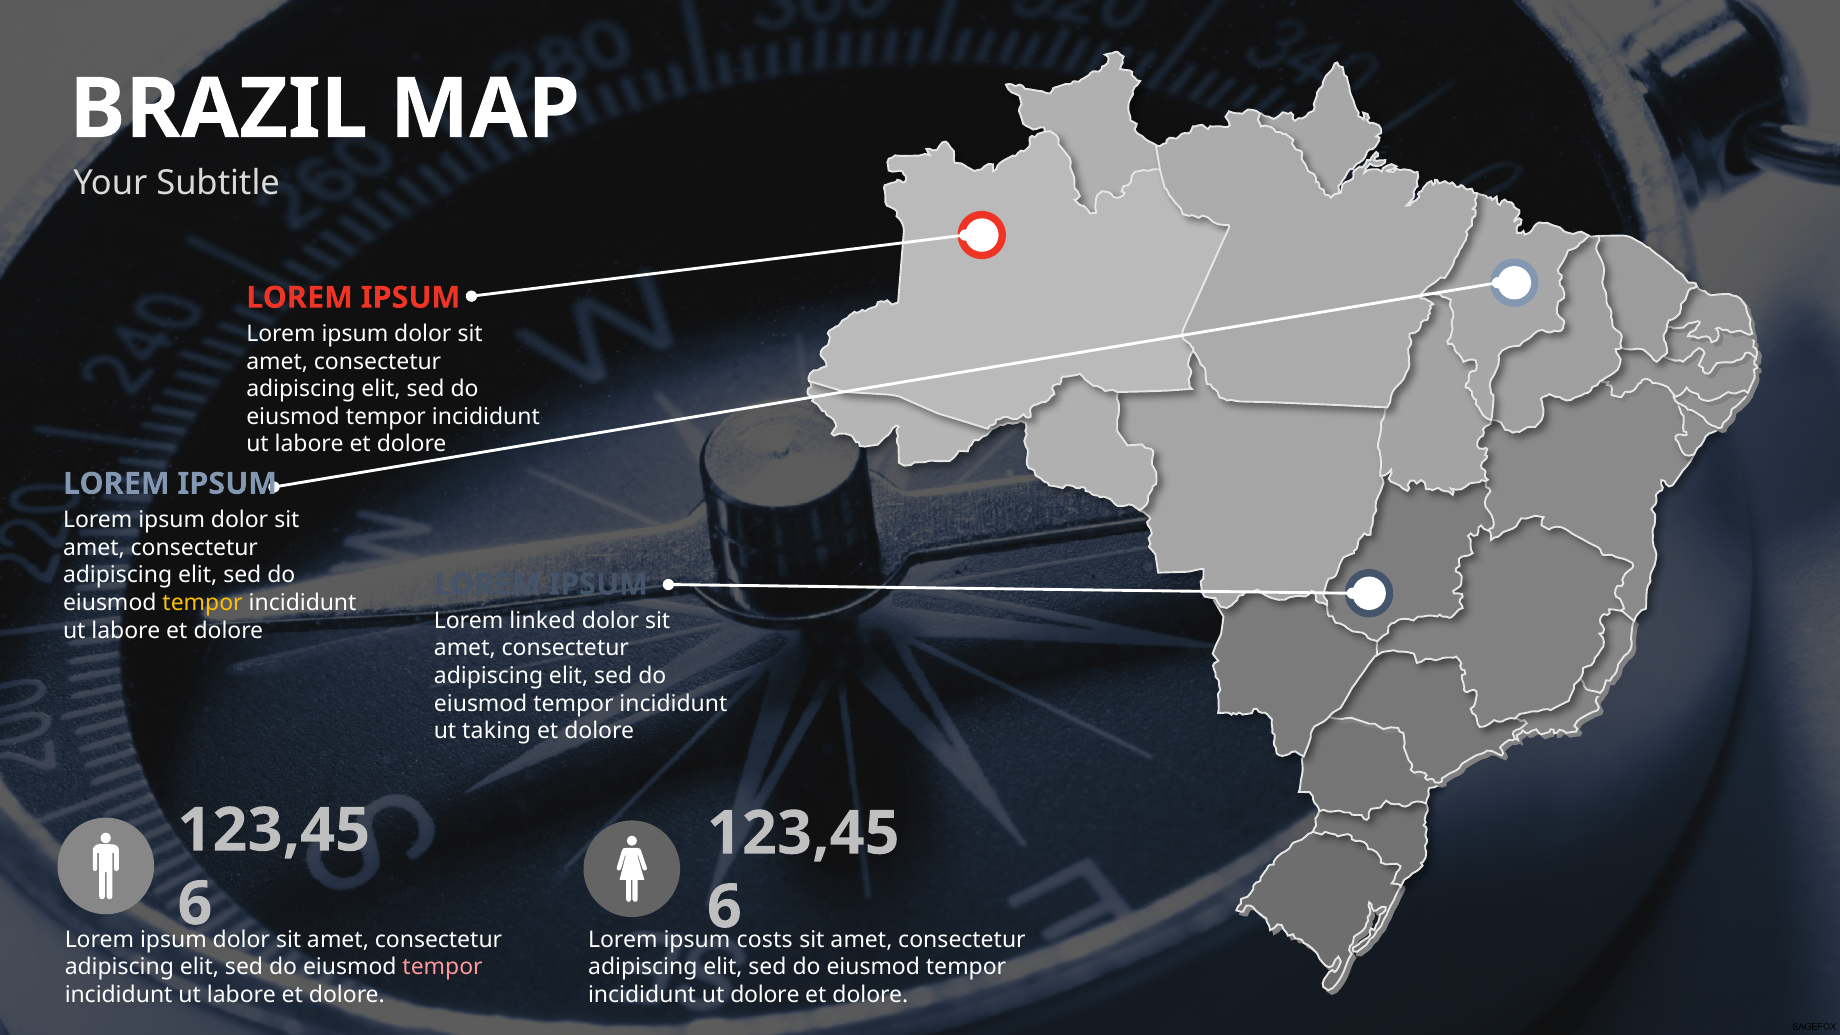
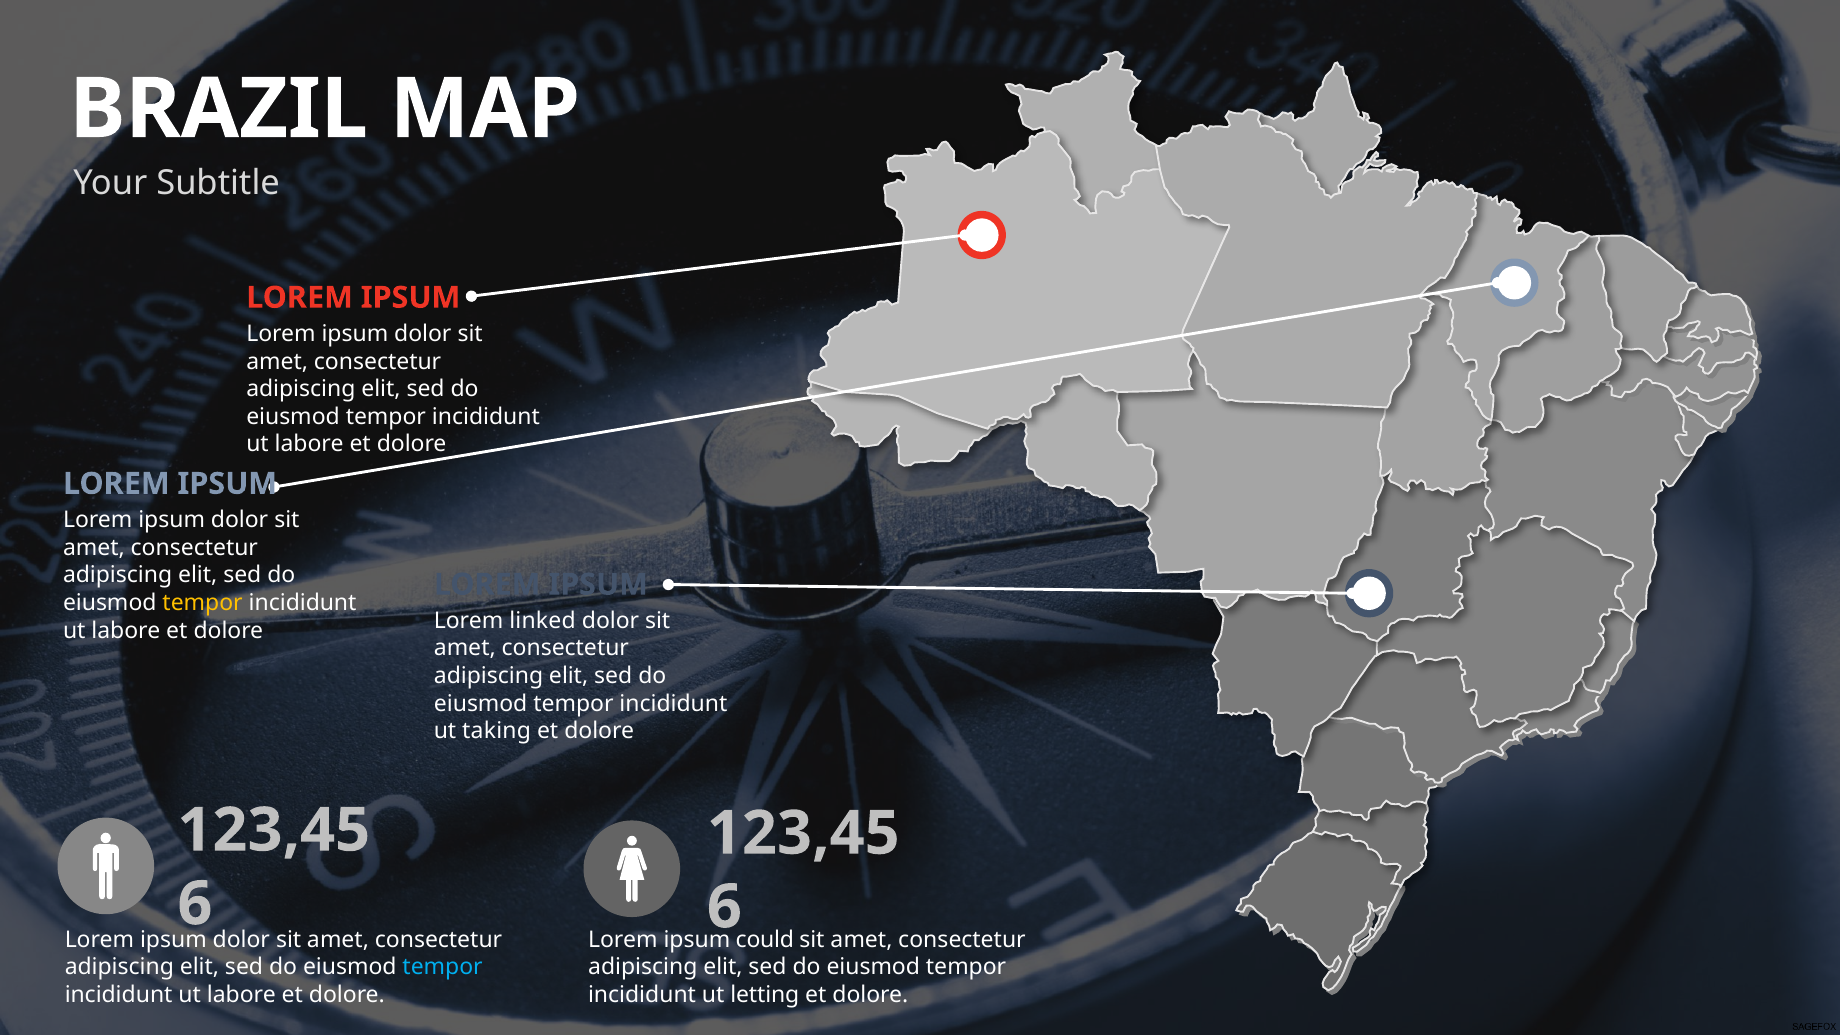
costs: costs -> could (765, 940)
tempor colour: pink -> light blue (443, 967)
ut dolore: dolore -> letting (765, 995)
